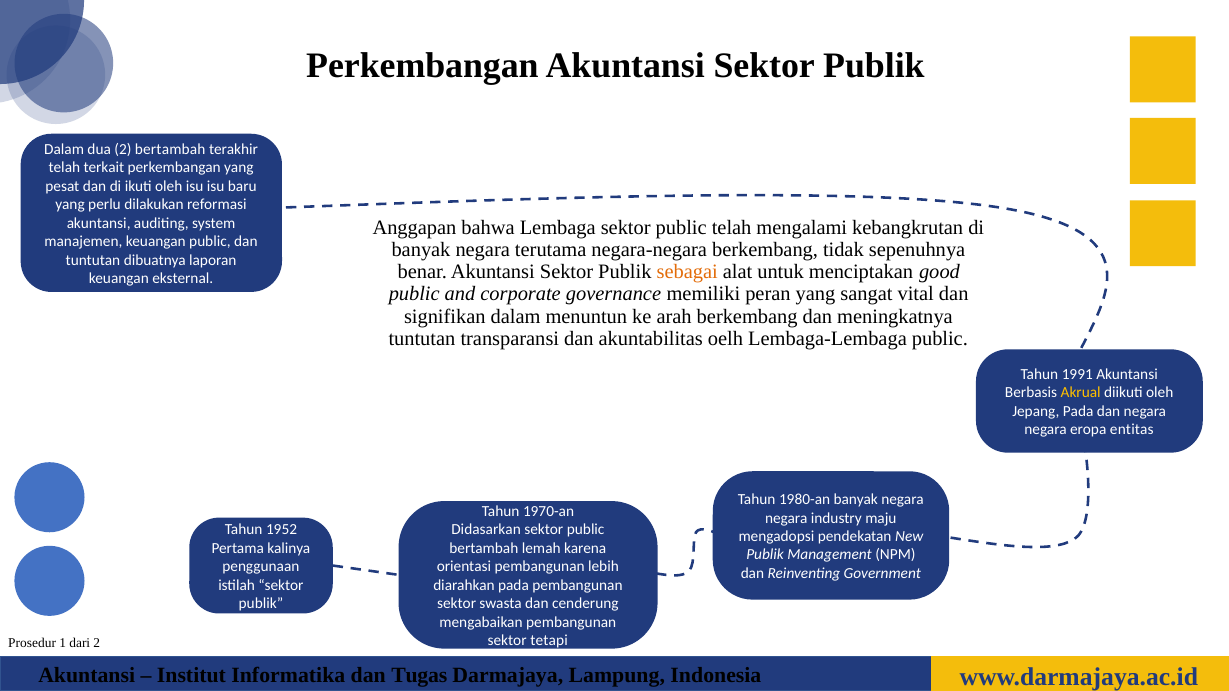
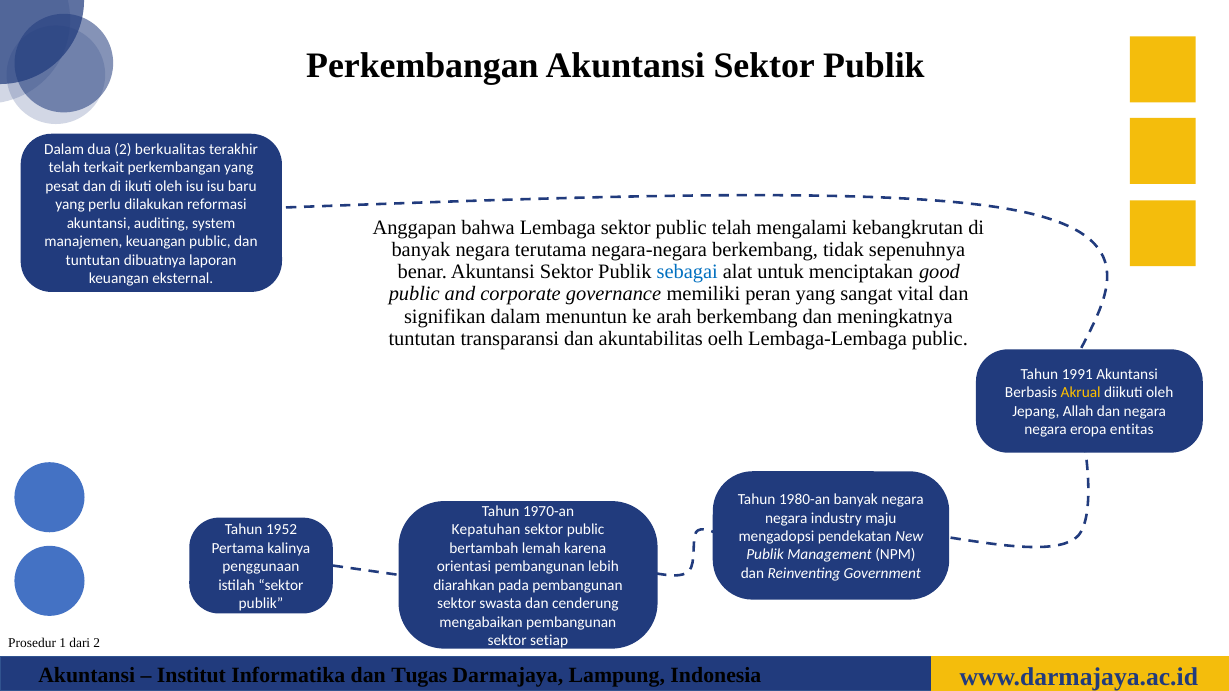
2 bertambah: bertambah -> berkualitas (170, 149)
sebagai colour: orange -> blue (687, 272)
Jepang Pada: Pada -> Allah (1078, 411)
Didasarkan: Didasarkan -> Kepatuhan (486, 530)
tetapi: tetapi -> setiap (549, 641)
